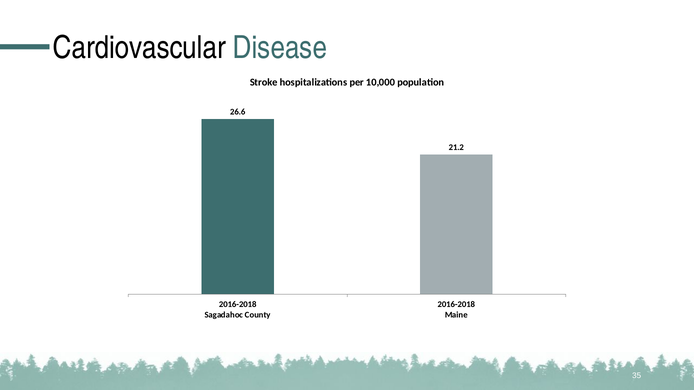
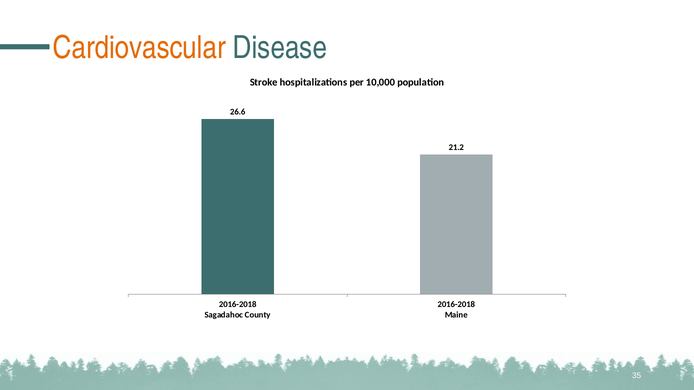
Cardiovascular colour: black -> orange (139, 48)
